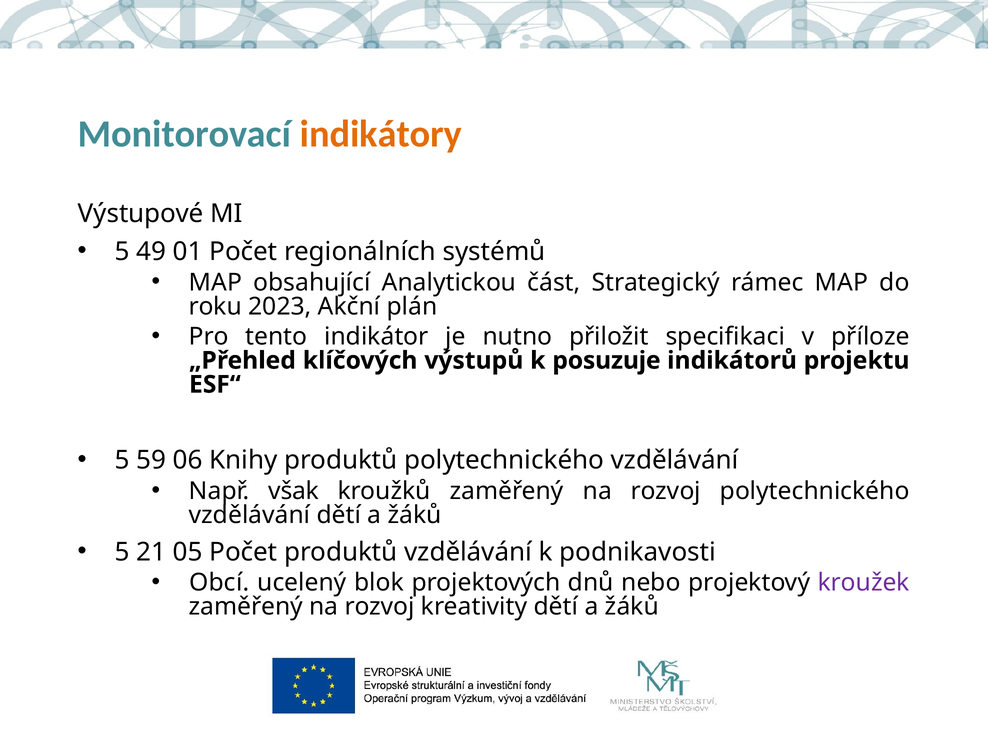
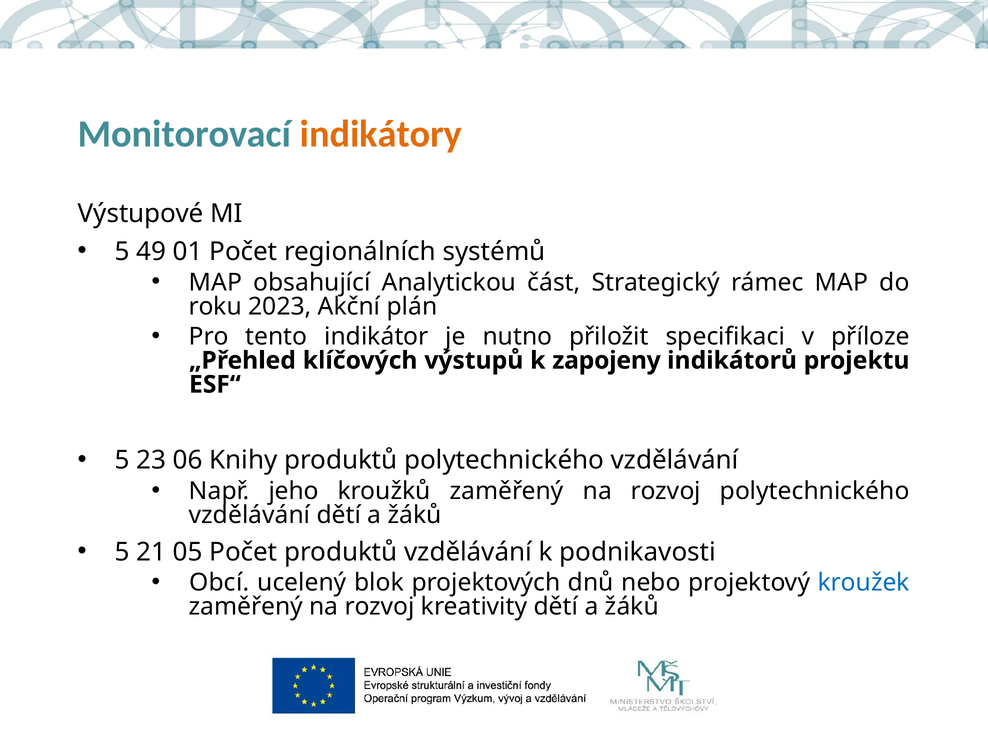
posuzuje: posuzuje -> zapojeny (606, 361)
59: 59 -> 23 (151, 460)
však: však -> jeho (294, 491)
kroužek colour: purple -> blue (864, 583)
